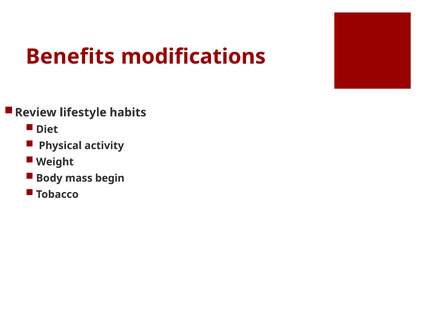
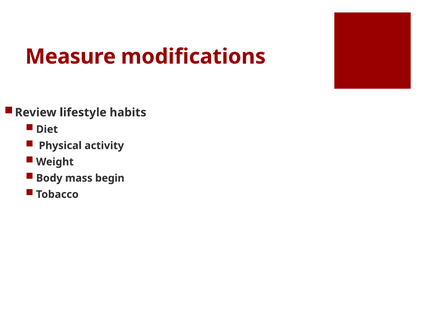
Benefits: Benefits -> Measure (71, 57)
